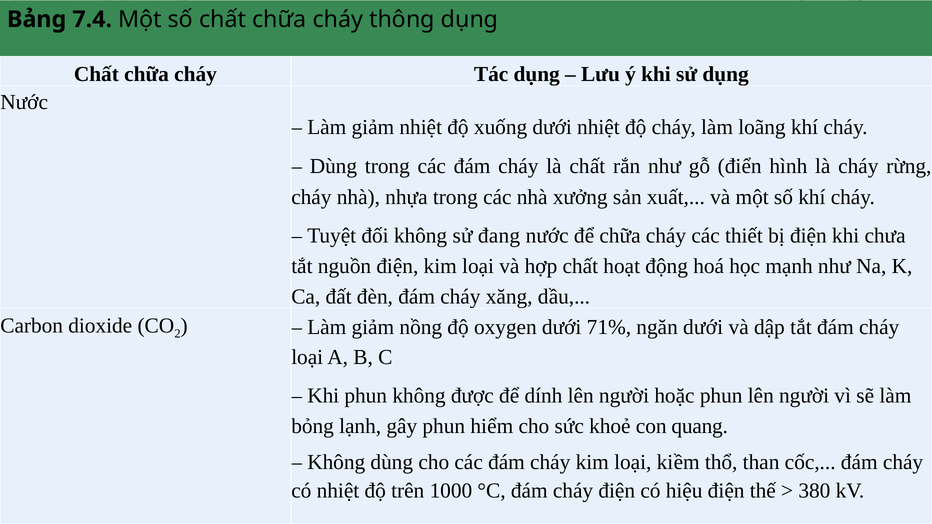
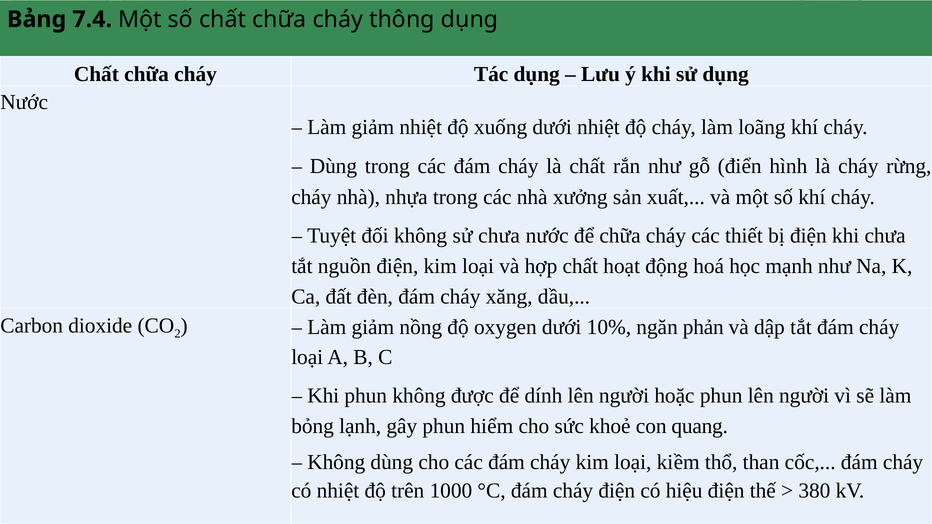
sử đang: đang -> chưa (499, 236)
71%: 71% -> 10% (609, 327)
ngăn dưới: dưới -> phản (703, 327)
